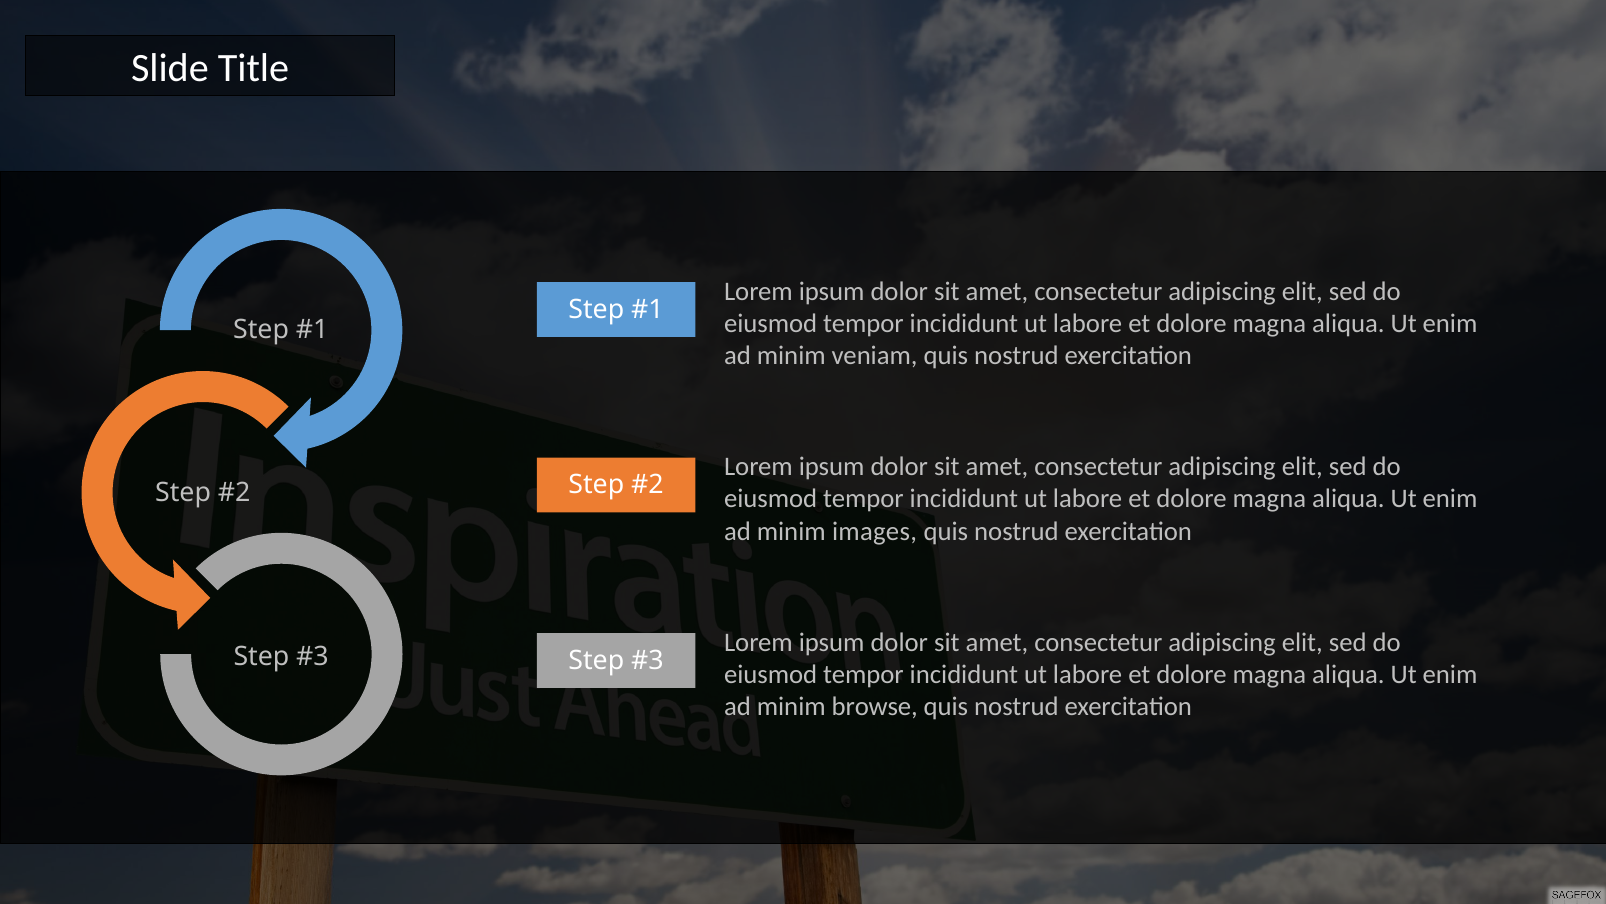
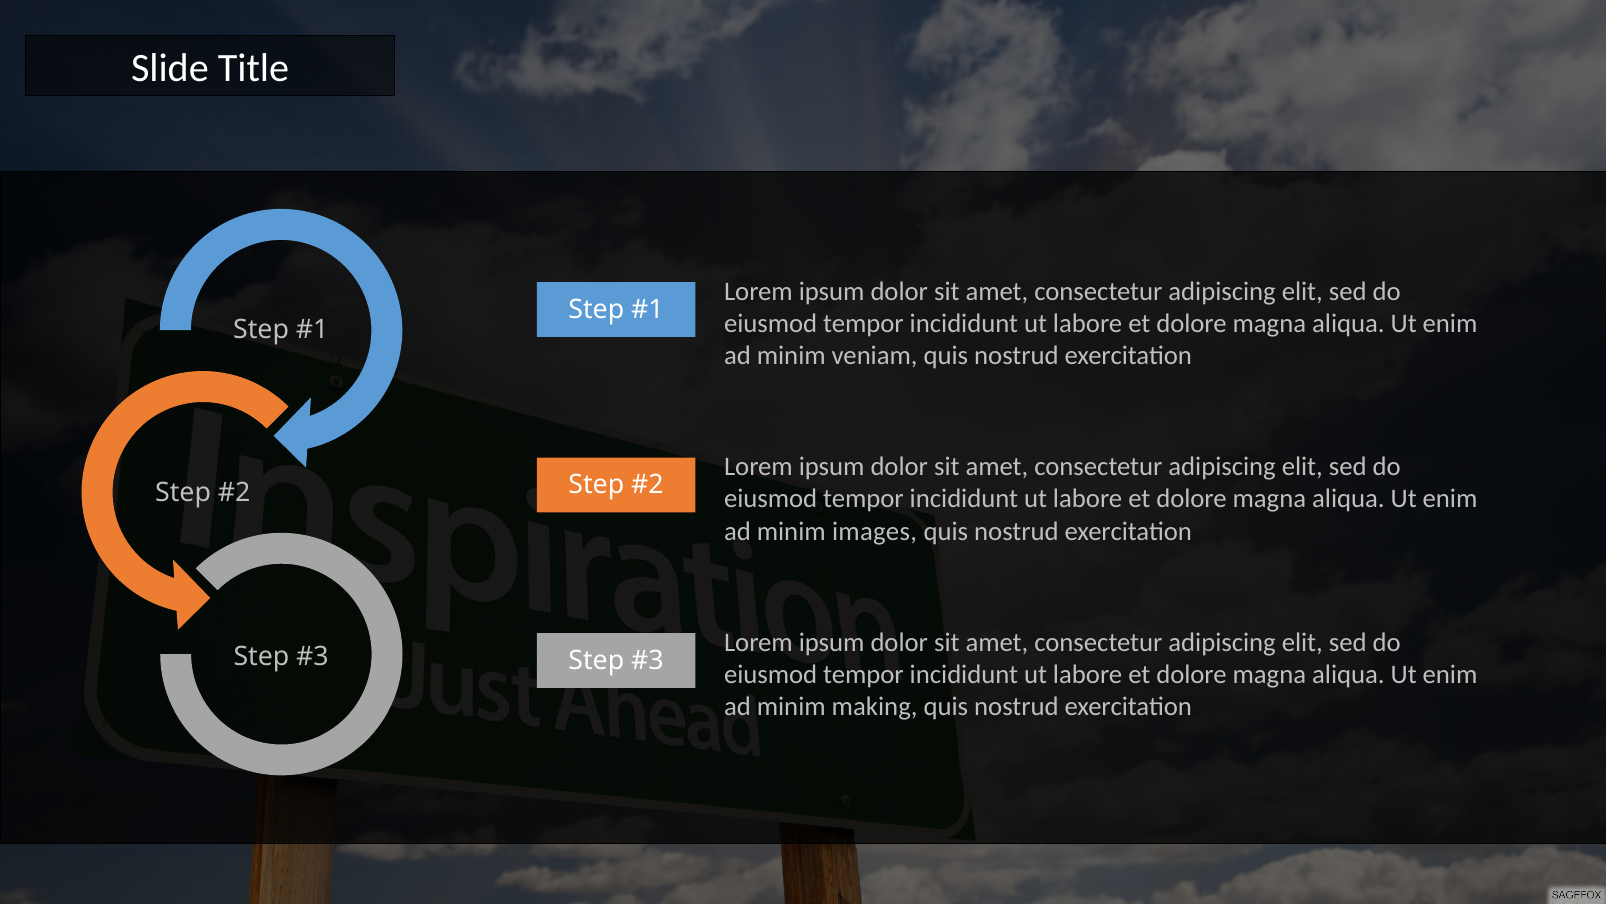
browse: browse -> making (875, 706)
